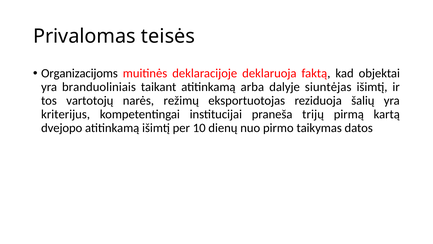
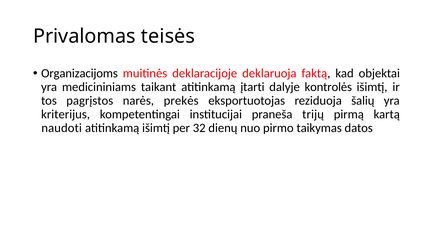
branduoliniais: branduoliniais -> medicininiams (99, 87)
arba: arba -> įtarti (252, 87)
siuntėjas: siuntėjas -> kontrolės (328, 87)
vartotojų: vartotojų -> pagrįstos (90, 100)
režimų: režimų -> prekės (181, 100)
dvejopo: dvejopo -> naudoti (62, 128)
10: 10 -> 32 (199, 128)
